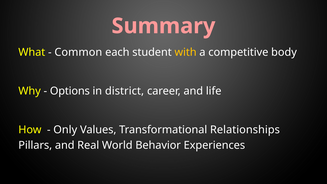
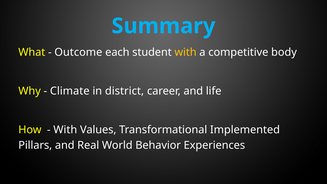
Summary colour: pink -> light blue (163, 26)
Common: Common -> Outcome (78, 52)
Options: Options -> Climate (70, 91)
Only: Only -> With (65, 130)
Relationships: Relationships -> Implemented (245, 130)
